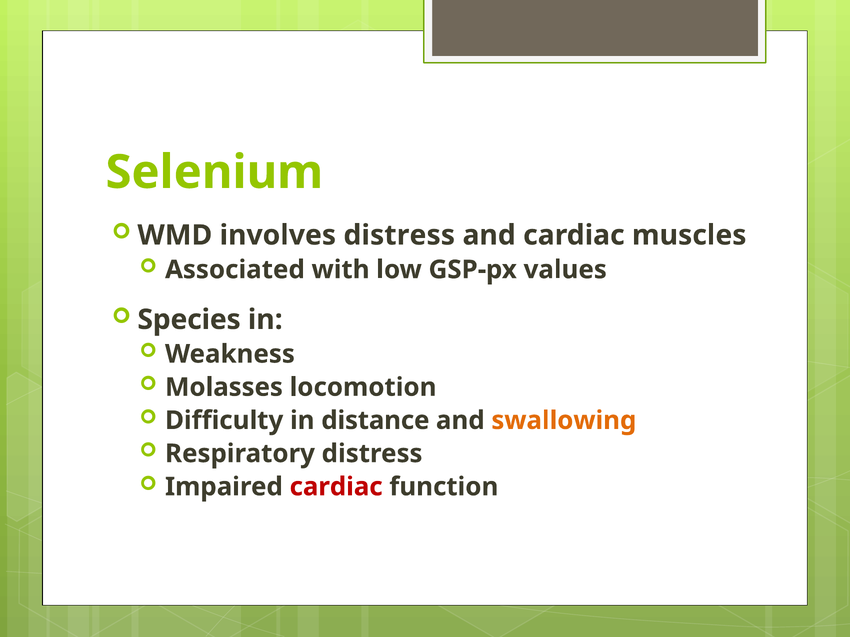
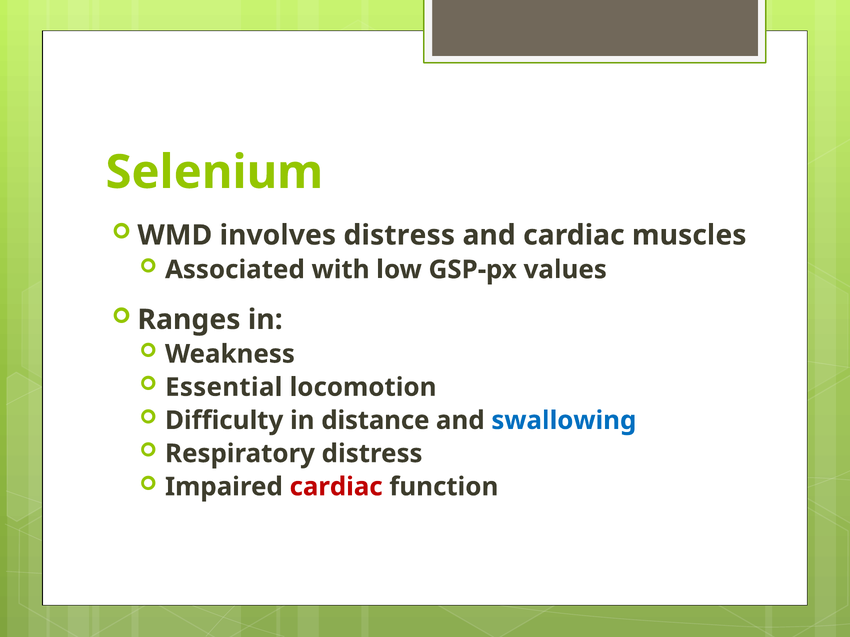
Species: Species -> Ranges (189, 320)
Molasses: Molasses -> Essential (224, 388)
swallowing colour: orange -> blue (564, 421)
